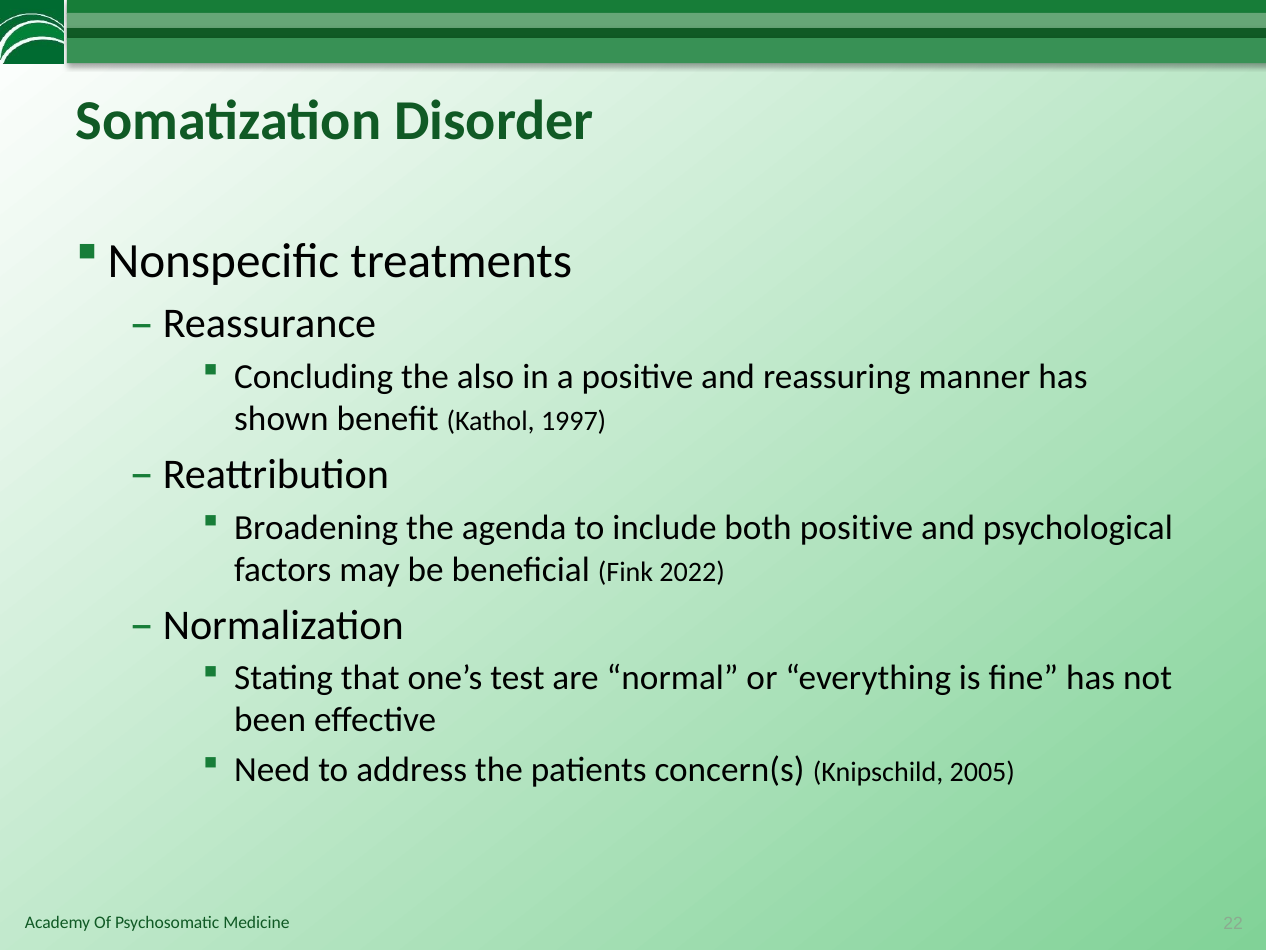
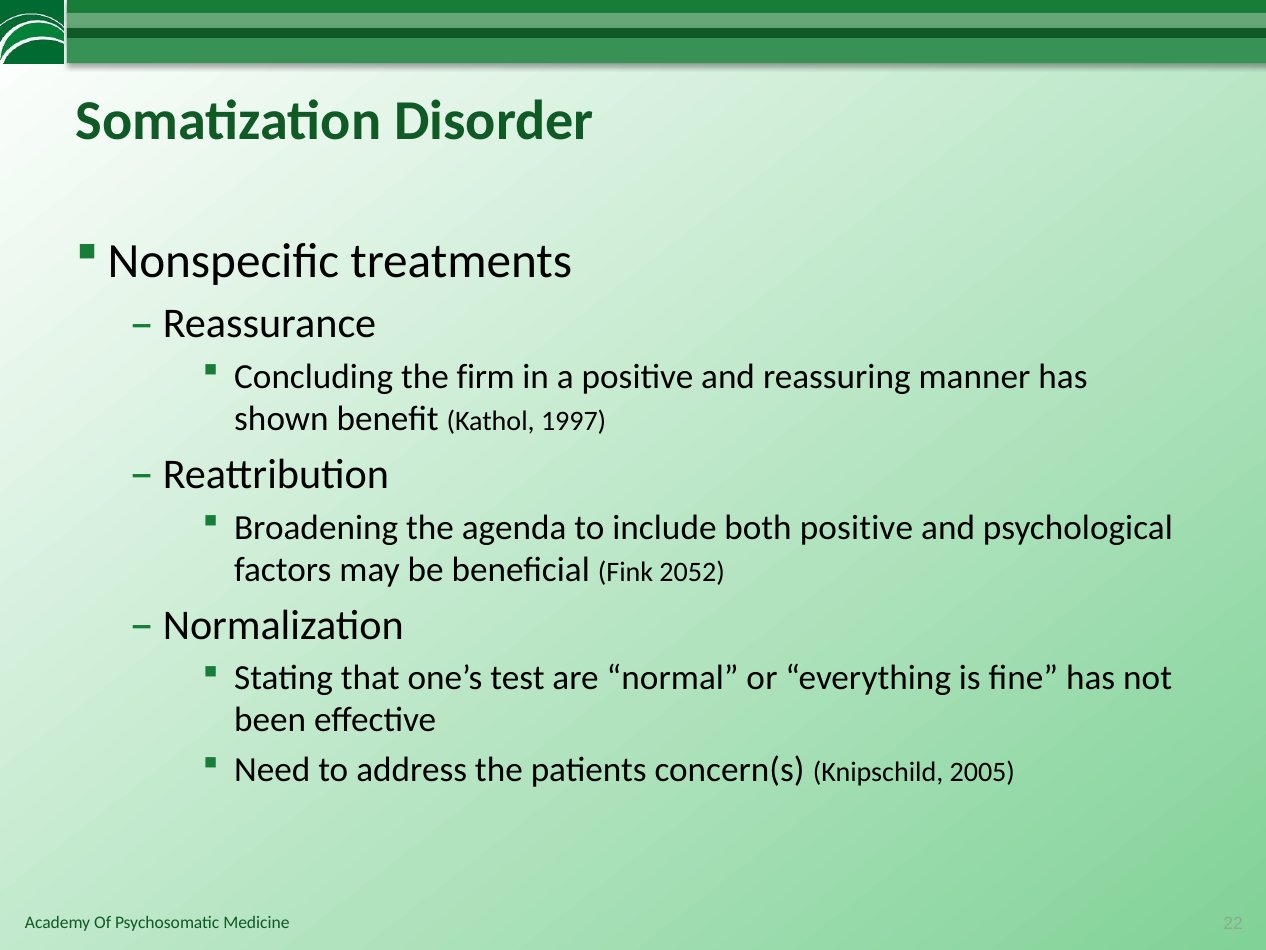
also: also -> firm (486, 377)
2022: 2022 -> 2052 (692, 572)
